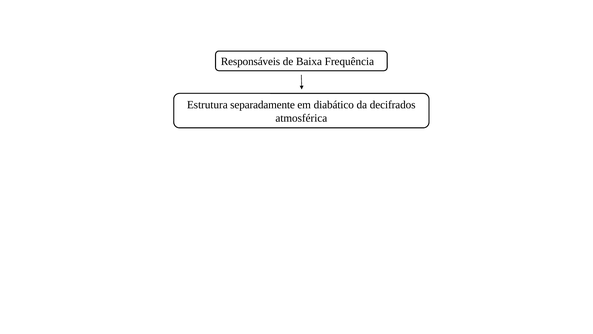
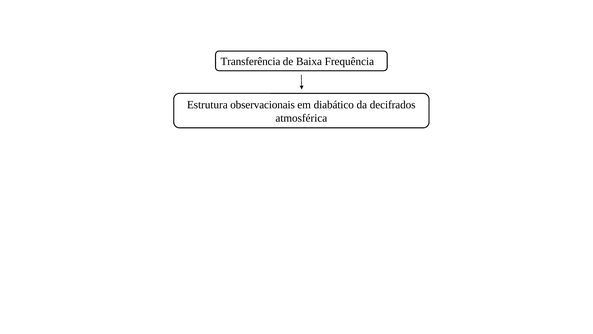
Responsáveis: Responsáveis -> Transferência (251, 62)
separadamente: separadamente -> observacionais (263, 105)
